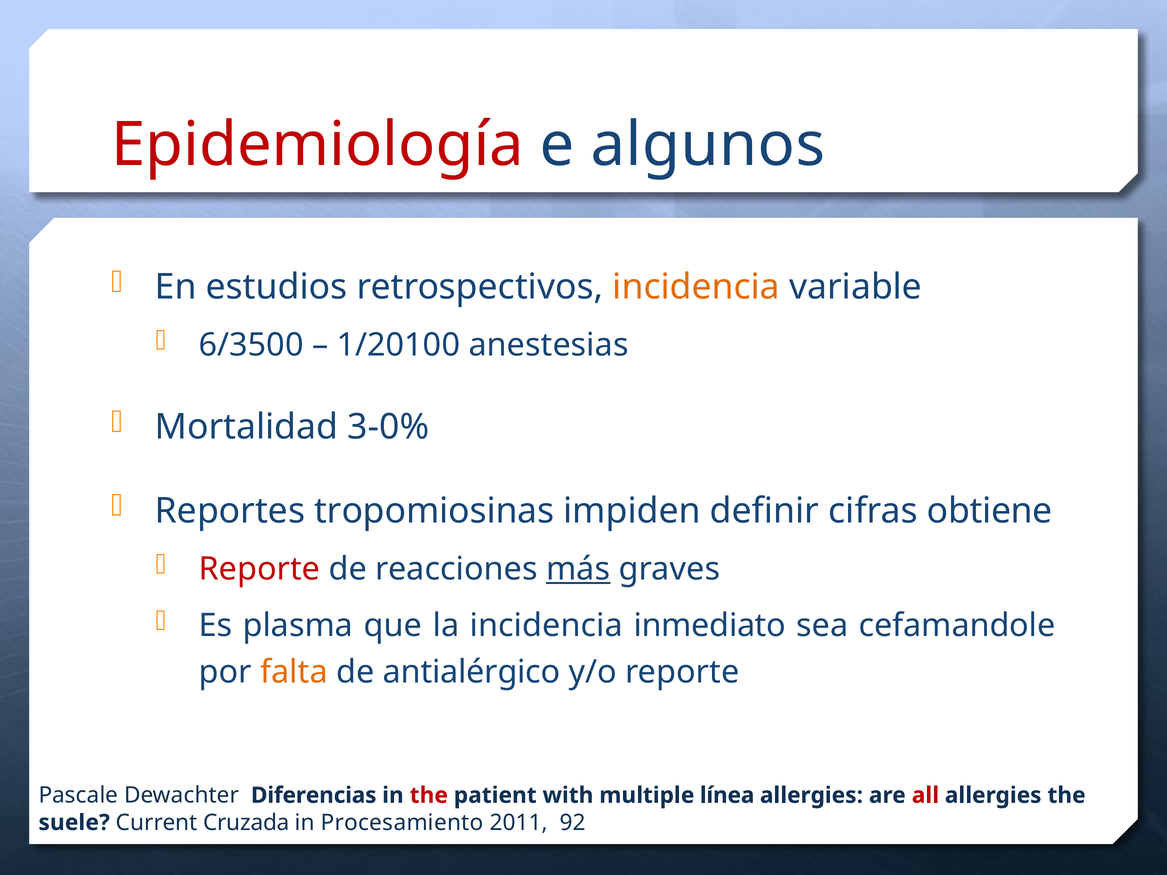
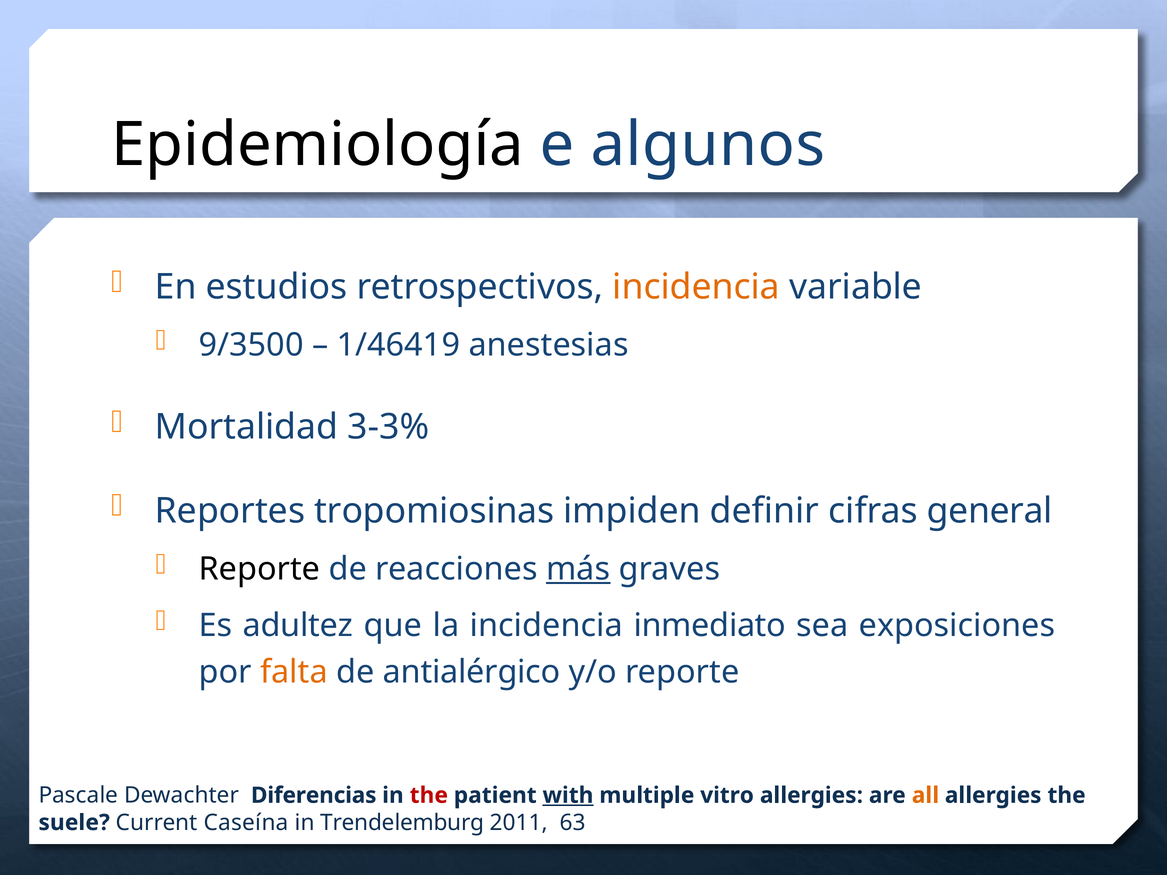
Epidemiología colour: red -> black (318, 145)
6/3500: 6/3500 -> 9/3500 (251, 345)
1/20100: 1/20100 -> 1/46419 (398, 345)
3-0%: 3-0% -> 3-3% (388, 427)
obtiene: obtiene -> general (990, 511)
Reporte colour: red -> black (259, 569)
plasma: plasma -> adultez (298, 626)
cefamandole: cefamandole -> exposiciones (957, 626)
with underline: none -> present (568, 796)
línea: línea -> vitro (727, 796)
all colour: red -> orange (925, 796)
Cruzada: Cruzada -> Caseína (246, 823)
Procesamiento: Procesamiento -> Trendelemburg (402, 823)
92: 92 -> 63 (573, 823)
